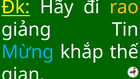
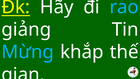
rao colour: yellow -> light blue (124, 7)
